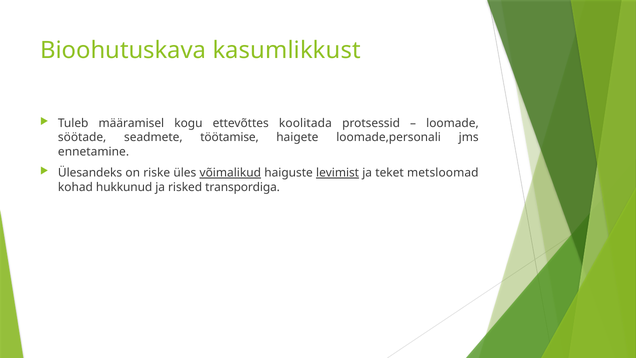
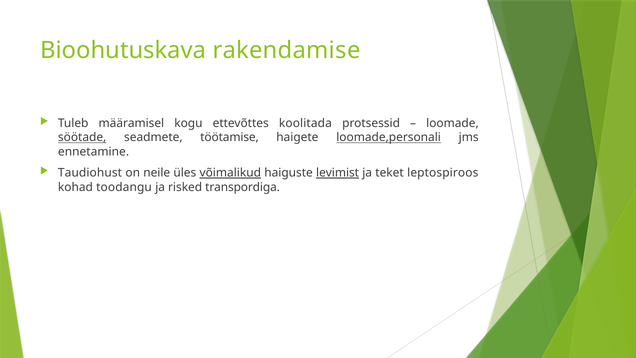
kasumlikkust: kasumlikkust -> rakendamise (287, 50)
söötade underline: none -> present (82, 137)
loomade,personali underline: none -> present (389, 137)
Ülesandeks: Ülesandeks -> Taudiohust (90, 173)
riske: riske -> neile (157, 173)
metsloomad: metsloomad -> leptospiroos (443, 173)
hukkunud: hukkunud -> toodangu (124, 187)
